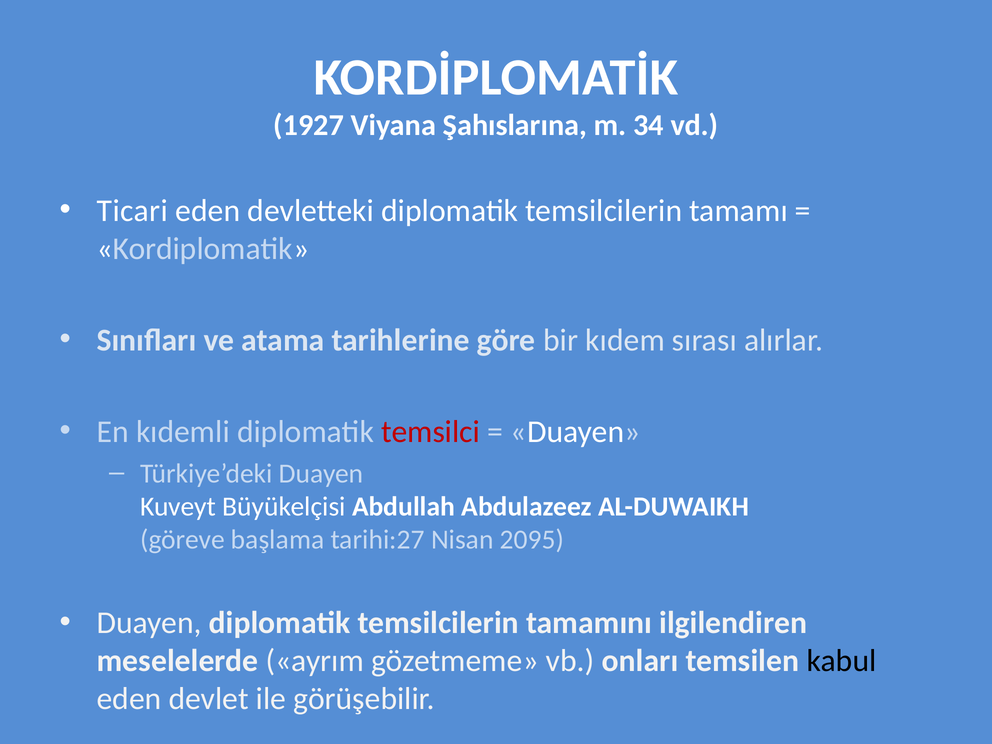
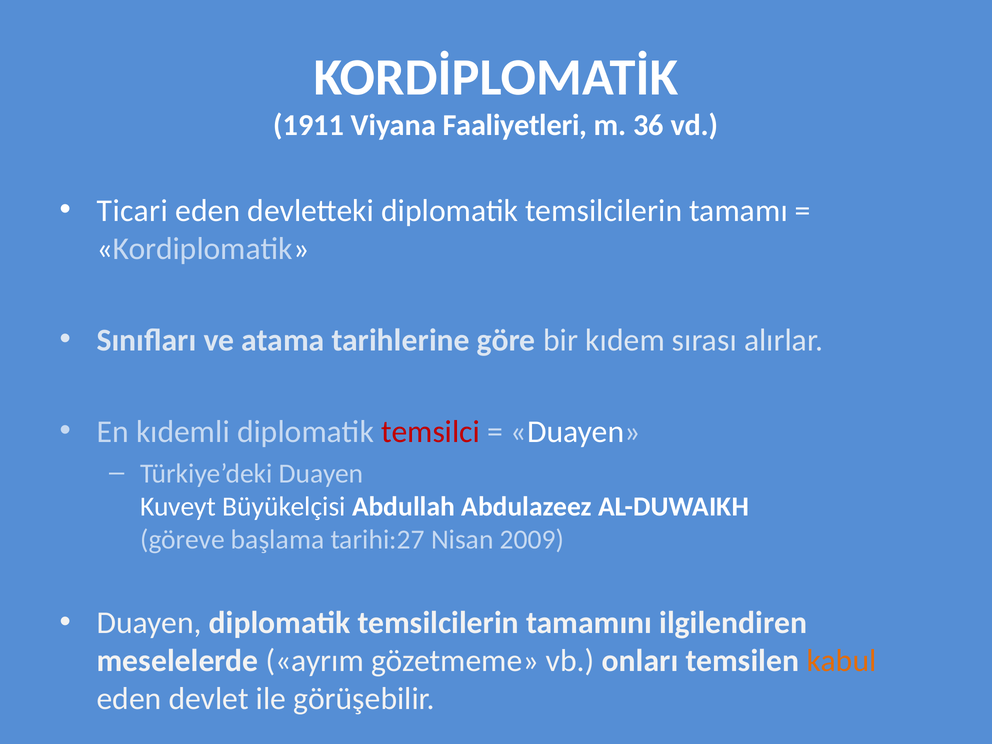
1927: 1927 -> 1911 (309, 125)
Şahıslarına: Şahıslarına -> Faaliyetleri (515, 125)
34: 34 -> 36 (649, 125)
2095: 2095 -> 2009 (532, 540)
kabul colour: black -> orange (841, 661)
